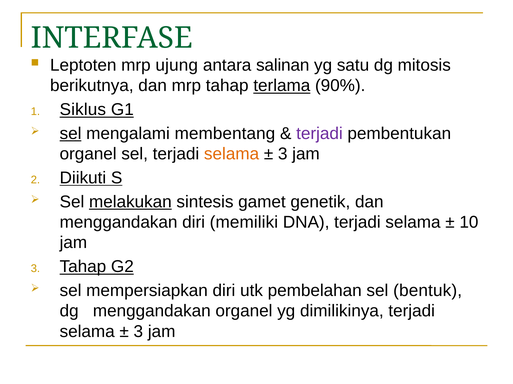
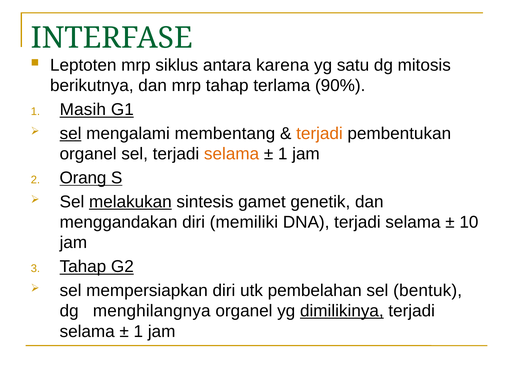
ujung: ujung -> siklus (177, 65)
salinan: salinan -> karena (283, 65)
terlama underline: present -> none (282, 86)
Siklus: Siklus -> Masih (83, 110)
terjadi colour: purple -> orange (319, 134)
3: 3 -> 1 (283, 154)
Diikuti: Diikuti -> Orang (83, 178)
dg menggandakan: menggandakan -> menghilangnya (152, 312)
dimilikinya underline: none -> present (342, 312)
3: 3 -> 1 (138, 332)
